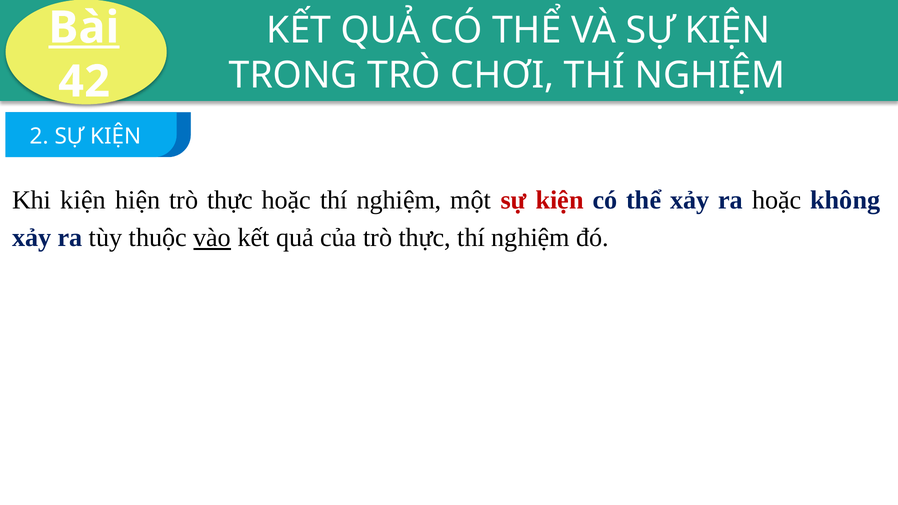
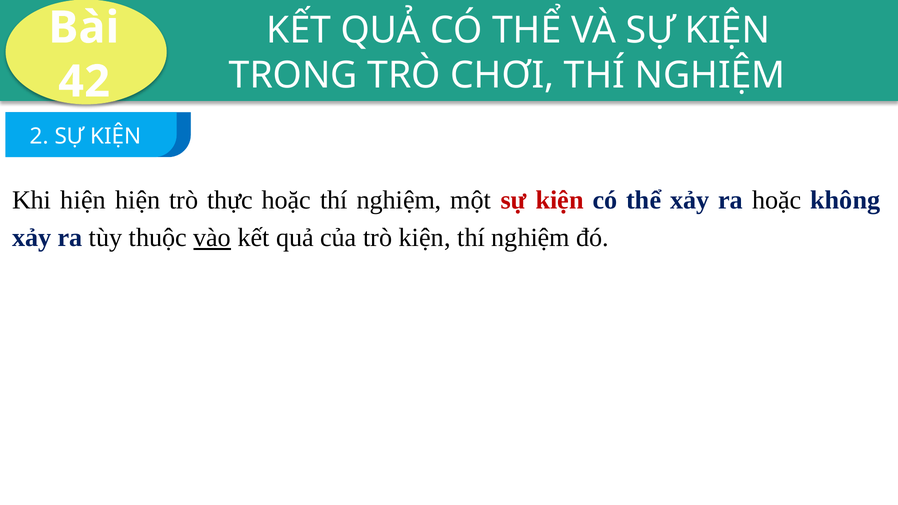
Bài underline: present -> none (84, 28)
Khi kiện: kiện -> hiện (83, 200)
của trò thực: thực -> kiện (425, 238)
